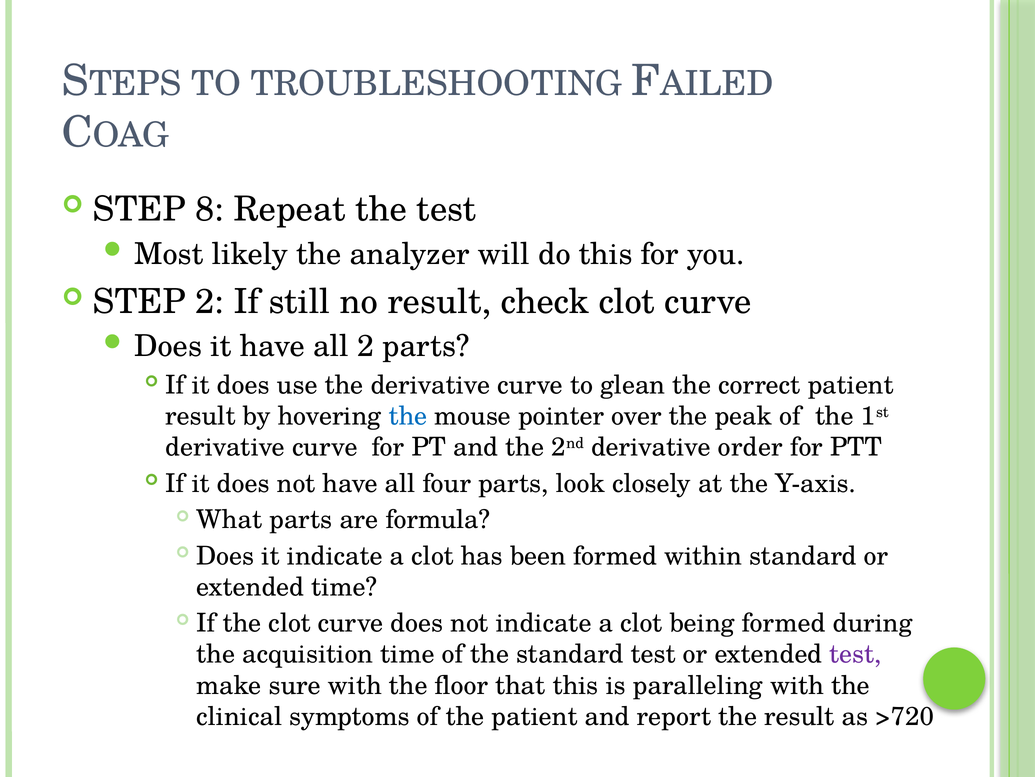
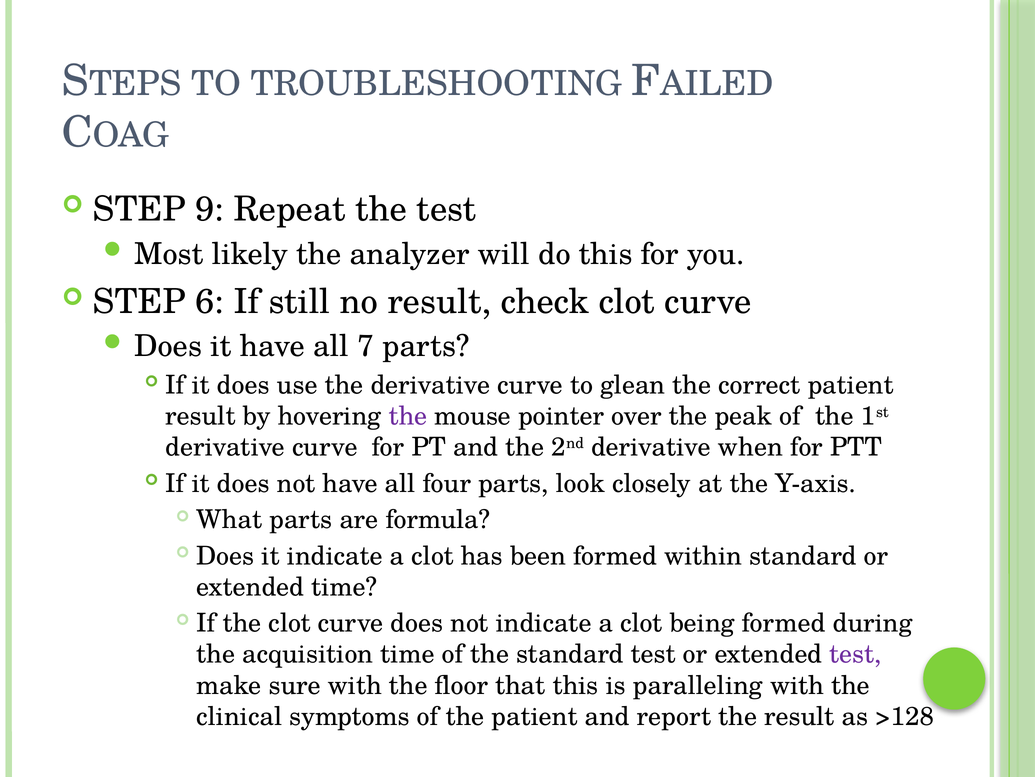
8: 8 -> 9 (210, 209)
STEP 2: 2 -> 6 (210, 302)
all 2: 2 -> 7 (366, 346)
the colour: blue -> purple (408, 416)
order: order -> when (750, 447)
>720: >720 -> >128 (905, 716)
